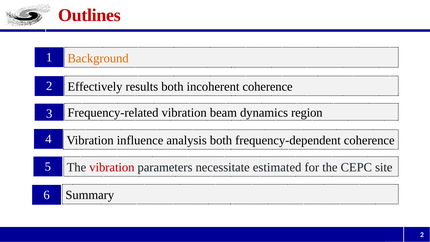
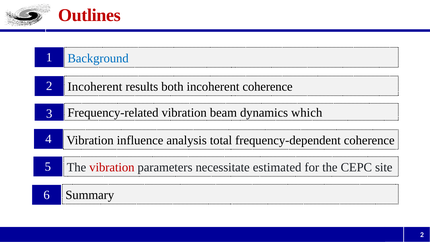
Background colour: orange -> blue (98, 58)
Effectively: Effectively -> Incoherent (95, 87)
region: region -> which (307, 113)
analysis both: both -> total (221, 140)
